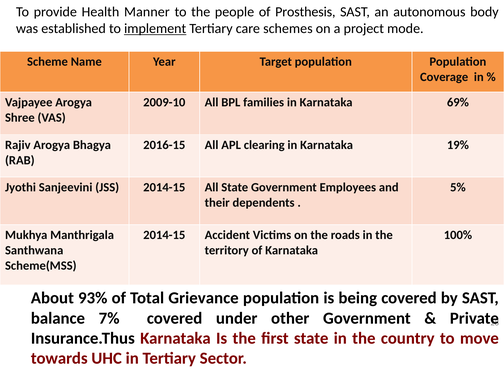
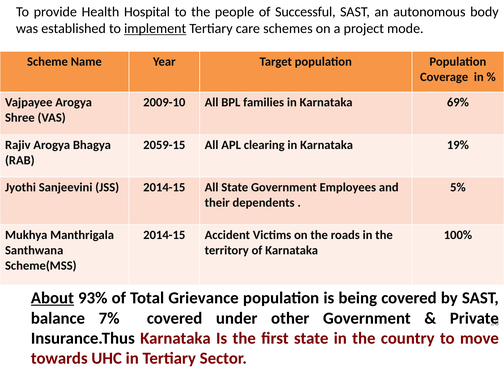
Manner: Manner -> Hospital (147, 12)
Prosthesis: Prosthesis -> Successful (305, 12)
2016-15: 2016-15 -> 2059-15 (164, 145)
About underline: none -> present (52, 298)
